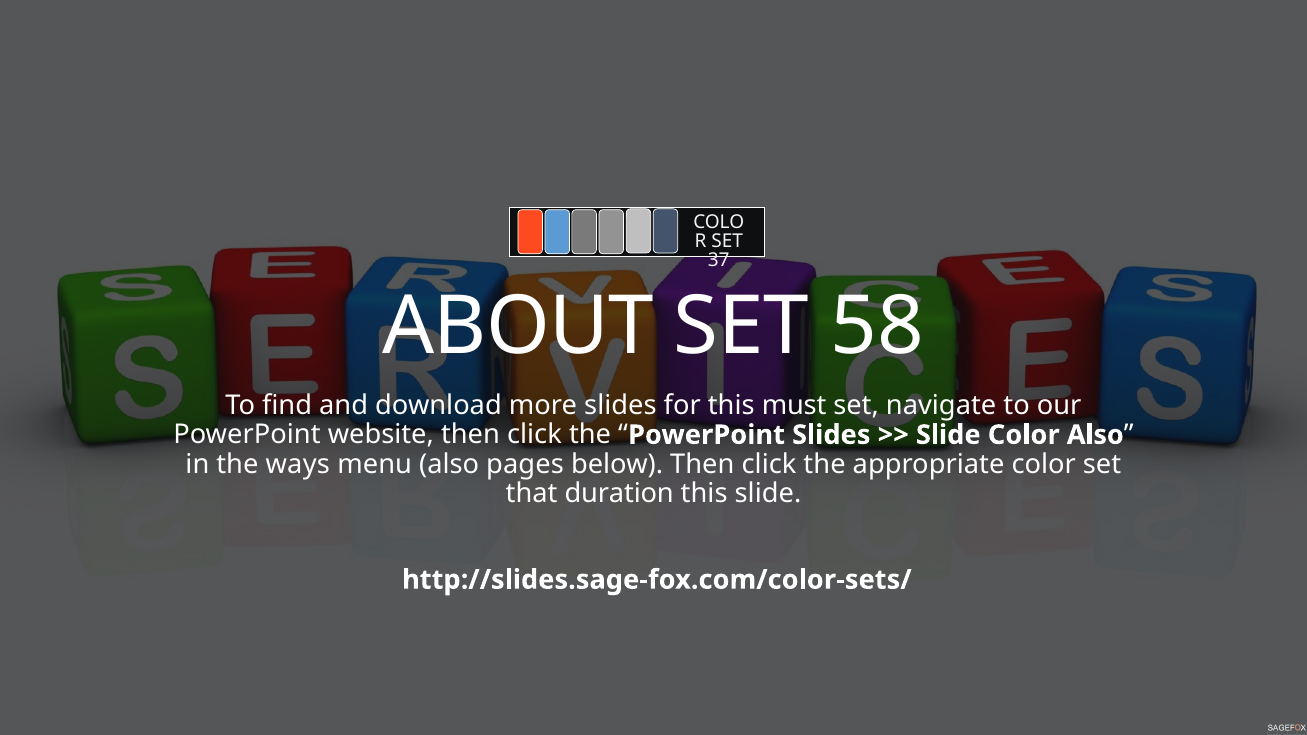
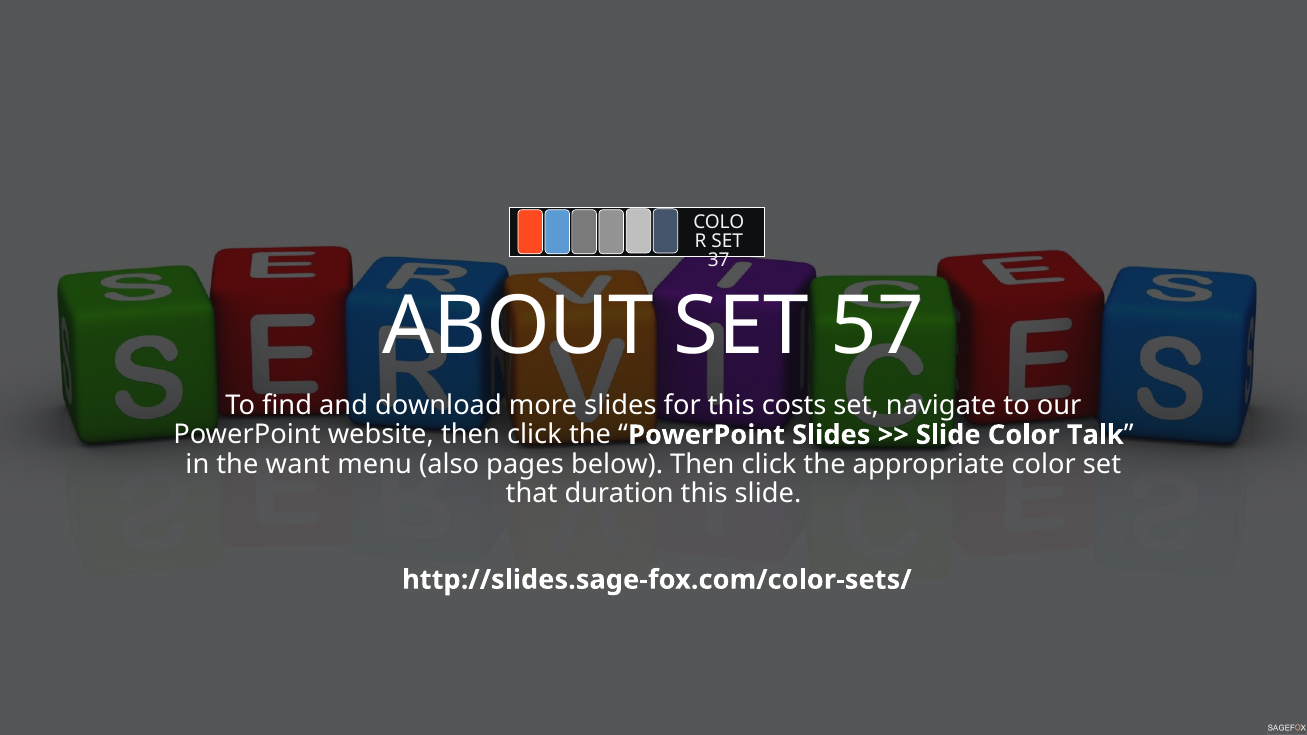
58: 58 -> 57 (877, 327)
must: must -> costs (794, 406)
Color Also: Also -> Talk (1095, 435)
ways: ways -> want (298, 464)
